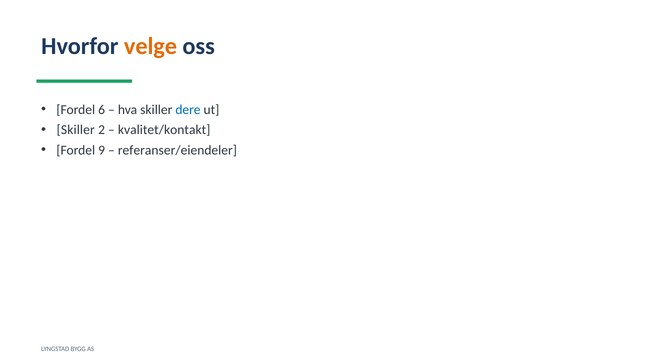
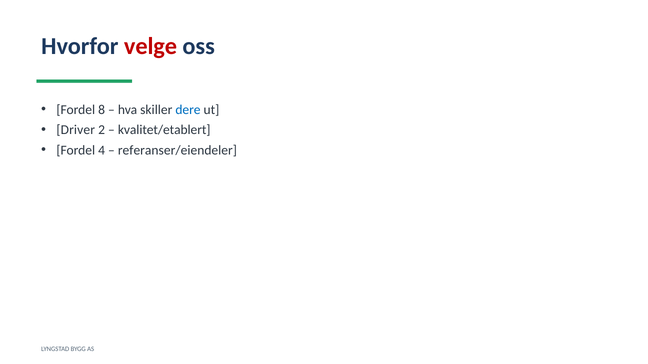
velge colour: orange -> red (150, 46)
6: 6 -> 8 (102, 110)
Skiller: Skiller -> Driver (76, 130)
kvalitet/kontakt: kvalitet/kontakt -> kvalitet/etablert (164, 130)
9: 9 -> 4 (102, 150)
